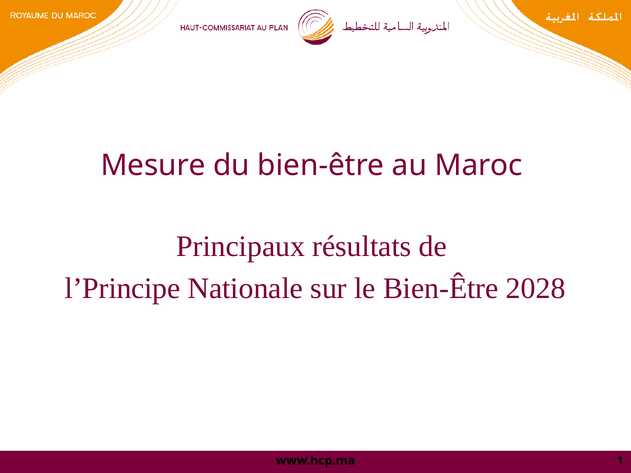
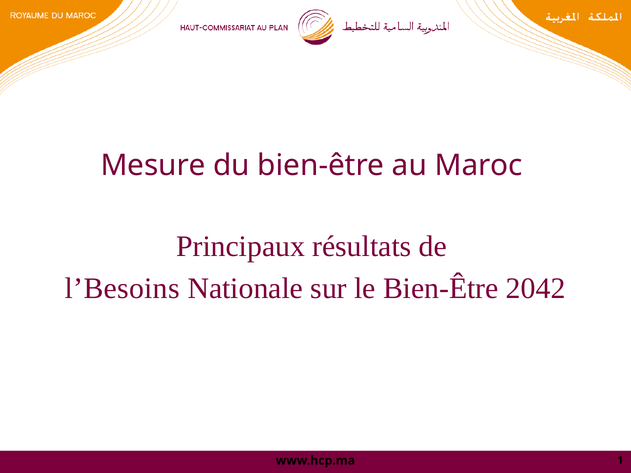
l’Principe: l’Principe -> l’Besoins (122, 288)
2028: 2028 -> 2042 (536, 288)
